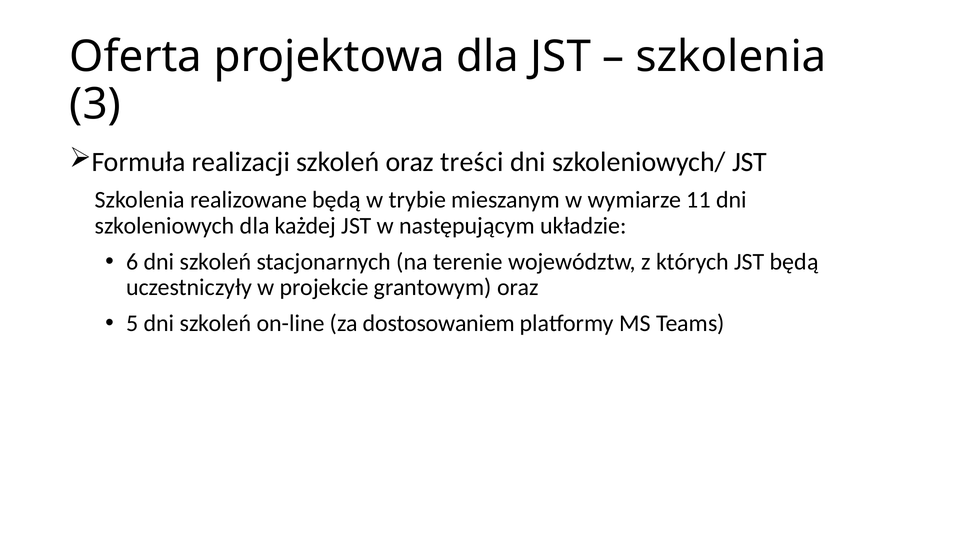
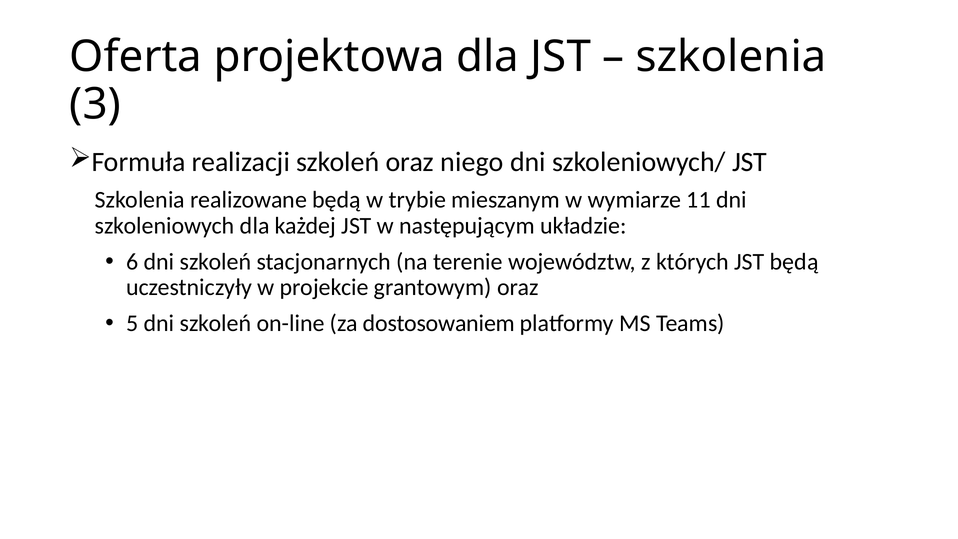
treści: treści -> niego (472, 162)
